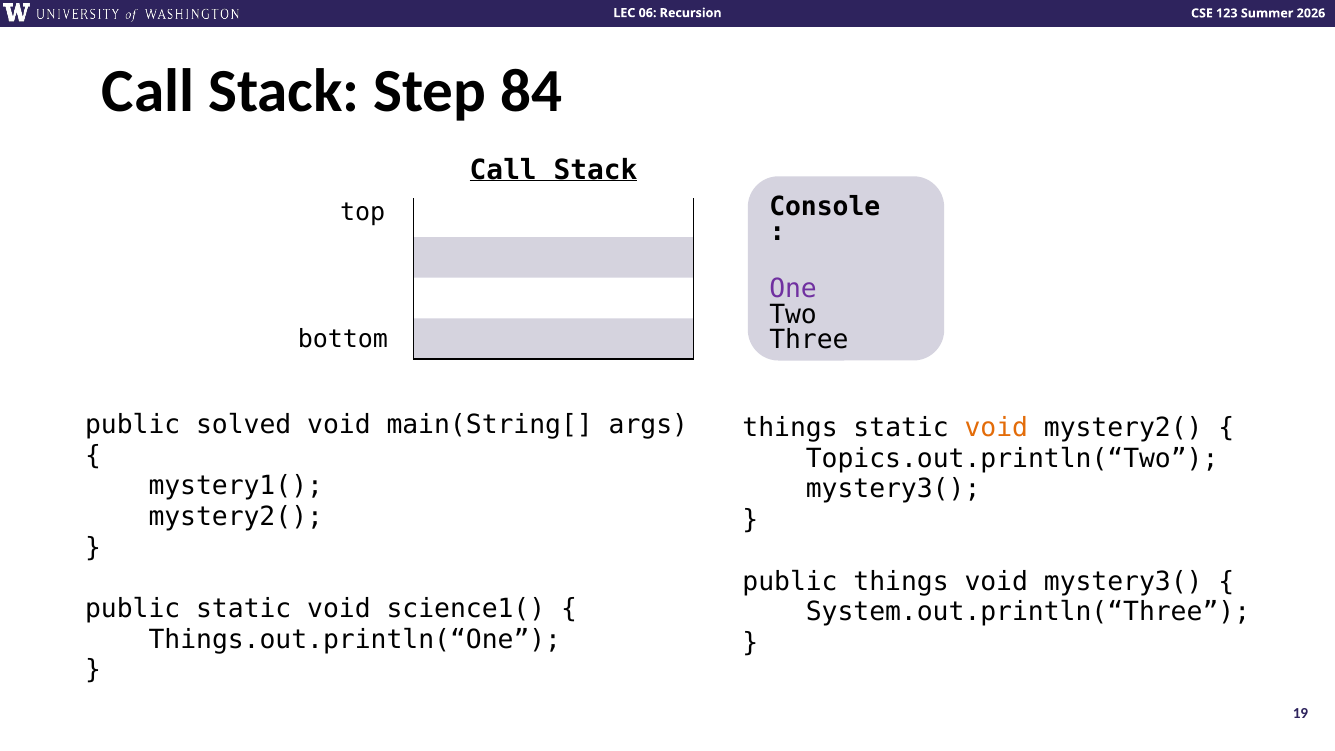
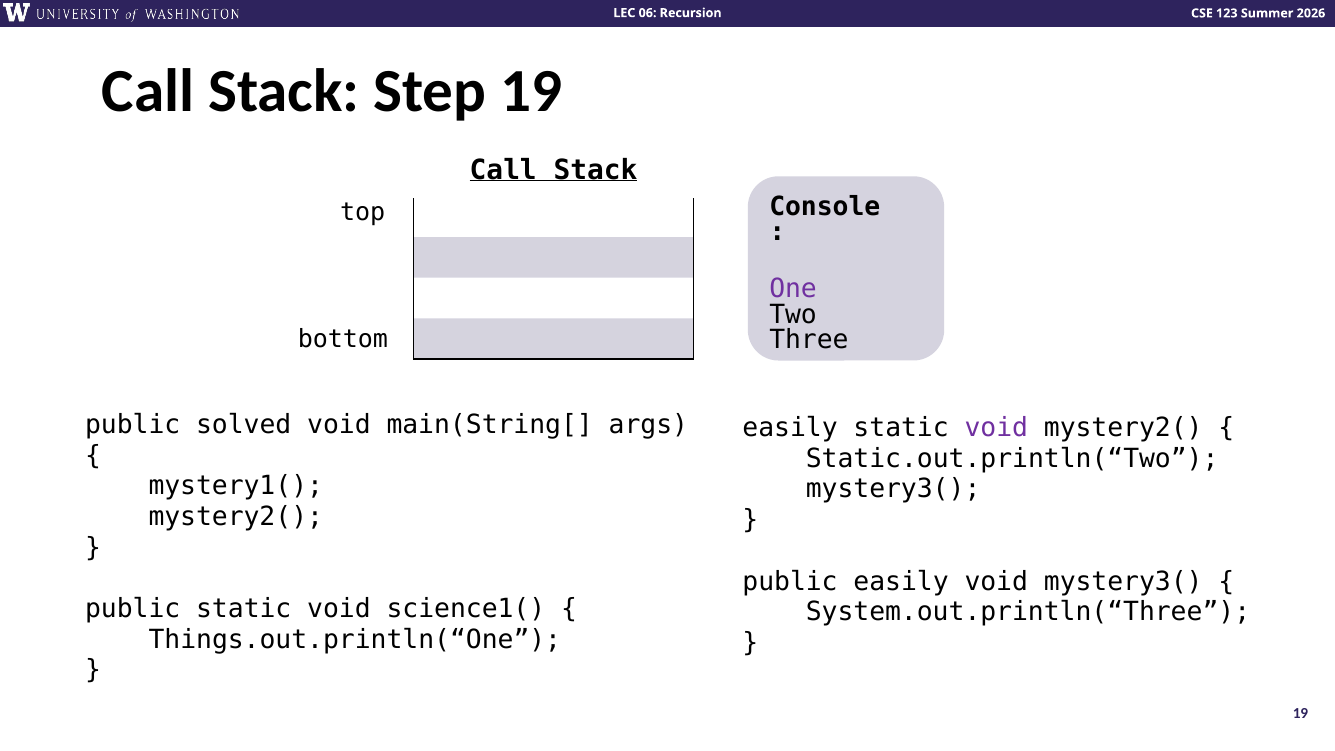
Step 84: 84 -> 19 (531, 91)
things: things -> easily (790, 428)
void colour: orange -> purple (996, 428)
Topics.out.println(“Two: Topics.out.println(“Two -> Static.out.println(“Two (1012, 459)
public things: things -> easily (901, 581)
